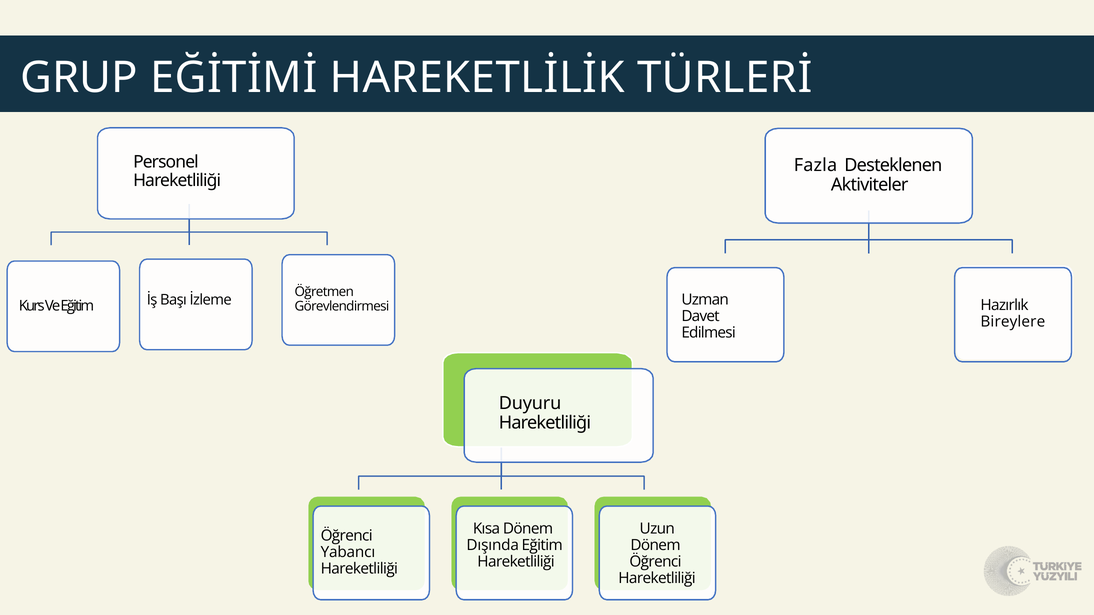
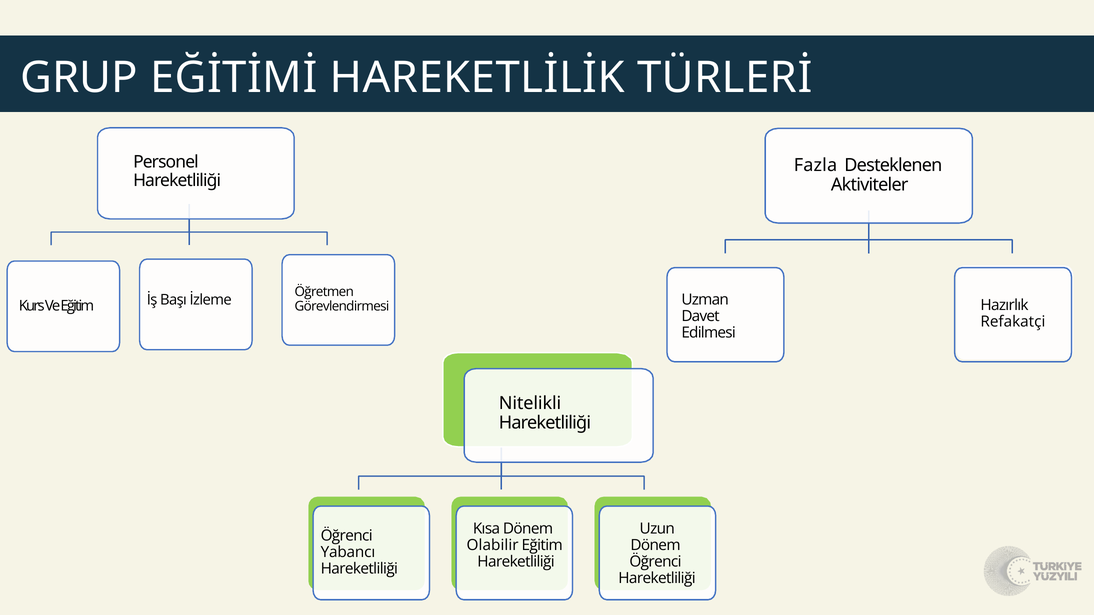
Bireylere: Bireylere -> Refakatçi (1013, 322)
Duyuru: Duyuru -> Nitelikli (530, 404)
Dışında: Dışında -> Olabilir (493, 545)
